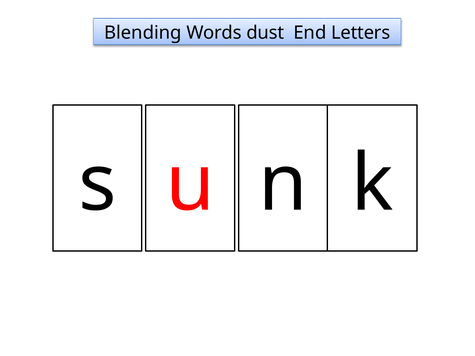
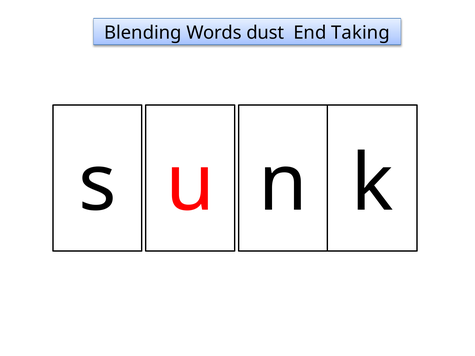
Letters: Letters -> Taking (360, 33)
